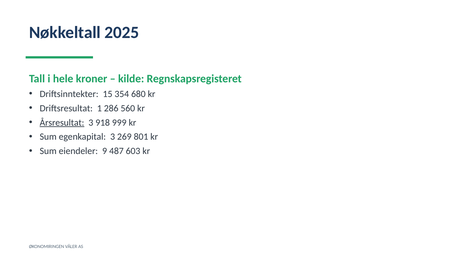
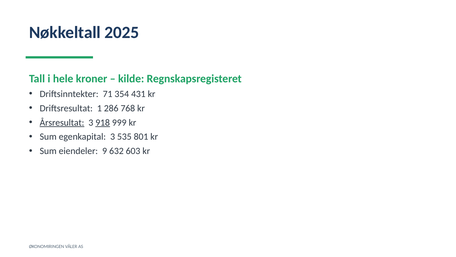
15: 15 -> 71 (108, 94)
680: 680 -> 431 (138, 94)
560: 560 -> 768 (128, 108)
918 underline: none -> present (103, 122)
269: 269 -> 535 (124, 137)
487: 487 -> 632 (116, 151)
